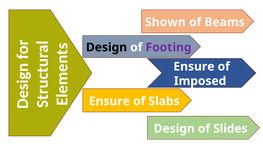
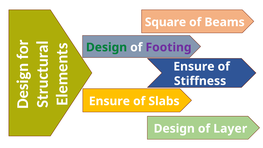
Shown: Shown -> Square (165, 22)
Design colour: black -> green (107, 47)
Imposed: Imposed -> Stiffness (200, 81)
Slides: Slides -> Layer (230, 129)
